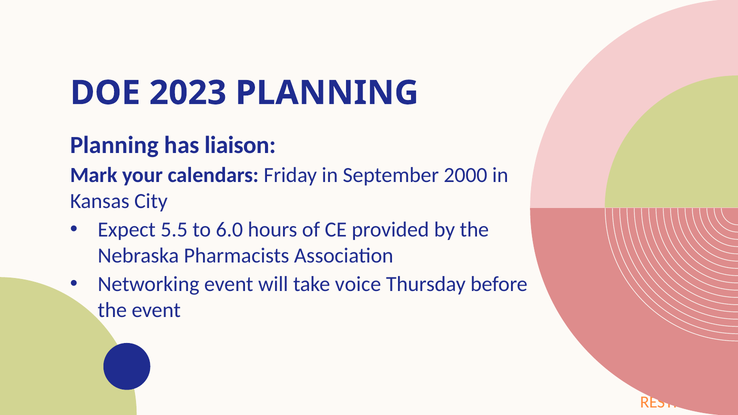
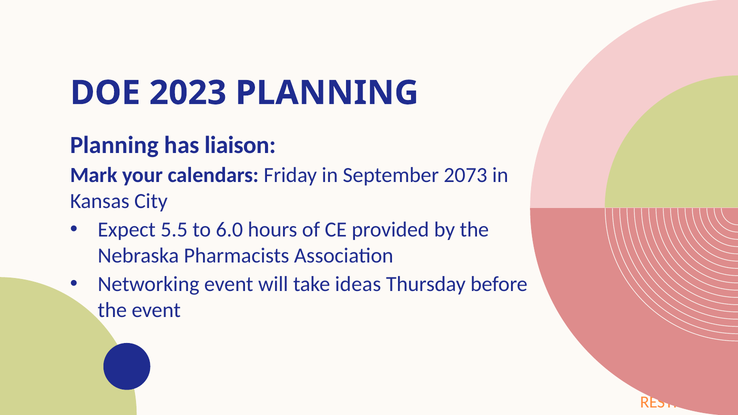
2000: 2000 -> 2073 (466, 175)
voice: voice -> ideas (358, 284)
